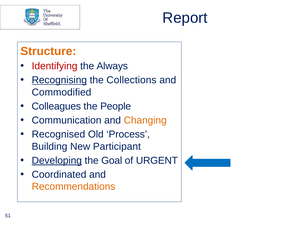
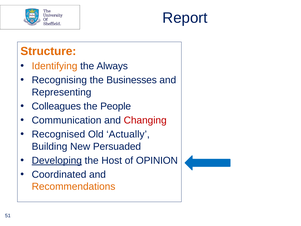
Identifying colour: red -> orange (55, 66)
Recognising underline: present -> none (59, 80)
Collections: Collections -> Businesses (132, 80)
Commodified: Commodified -> Representing (62, 92)
Changing colour: orange -> red (145, 120)
Process: Process -> Actually (128, 134)
Participant: Participant -> Persuaded (117, 146)
Goal: Goal -> Host (112, 160)
URGENT: URGENT -> OPINION (157, 160)
